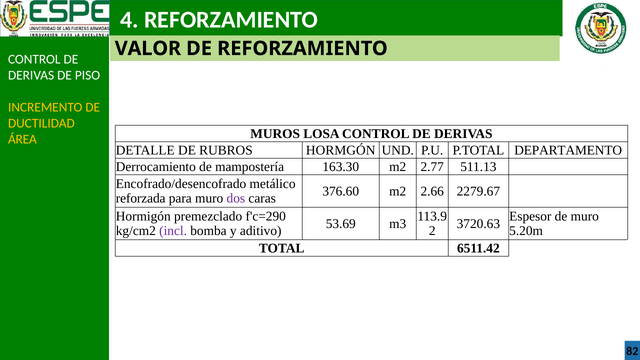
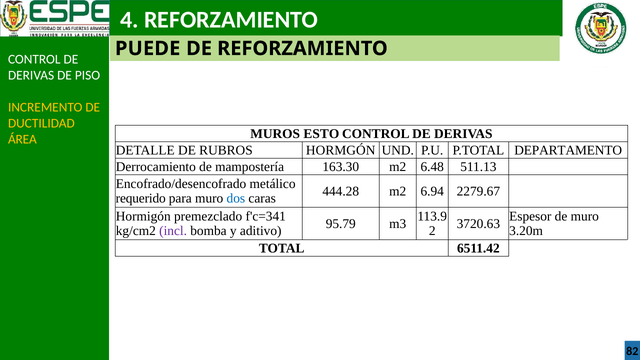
VALOR: VALOR -> PUEDE (148, 48)
LOSA: LOSA -> ESTO (321, 134)
2.77: 2.77 -> 6.48 (432, 167)
376.60: 376.60 -> 444.28 (341, 191)
2.66: 2.66 -> 6.94 (432, 191)
reforzada: reforzada -> requerido (141, 199)
dos colour: purple -> blue (236, 199)
f'c=290: f'c=290 -> f'c=341 (266, 216)
53.69: 53.69 -> 95.79 (341, 224)
5.20m: 5.20m -> 3.20m (526, 231)
